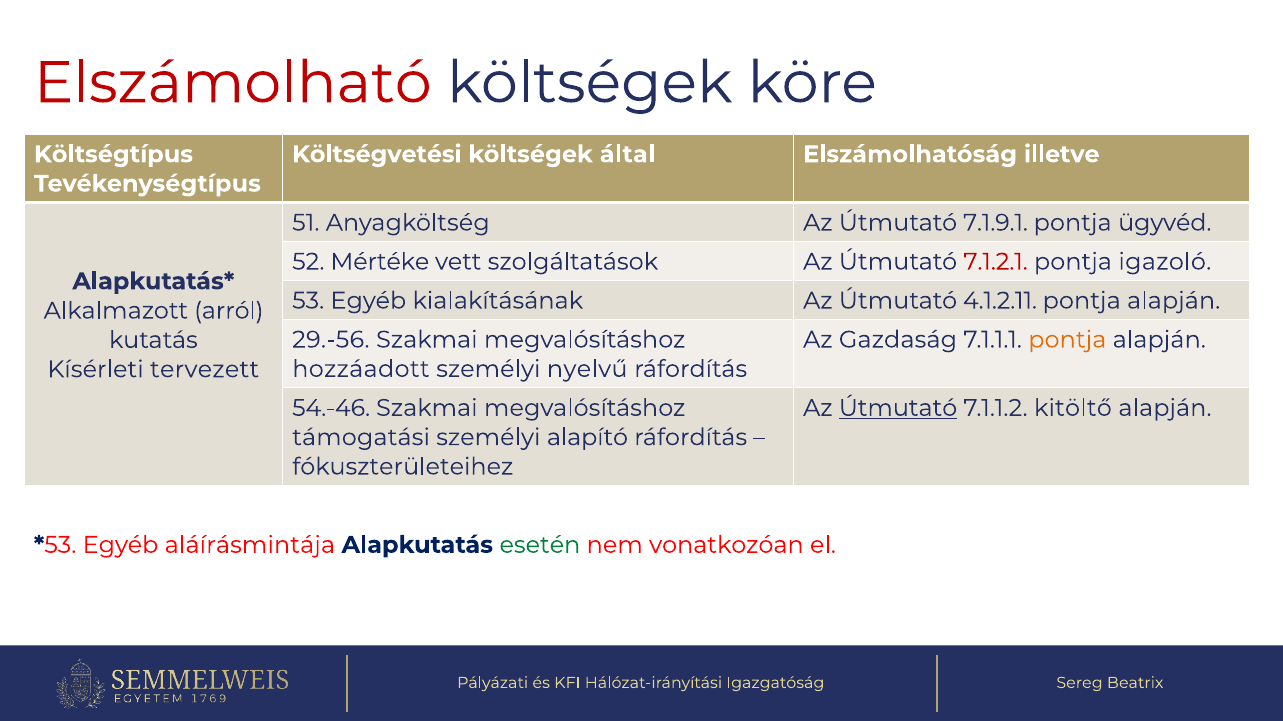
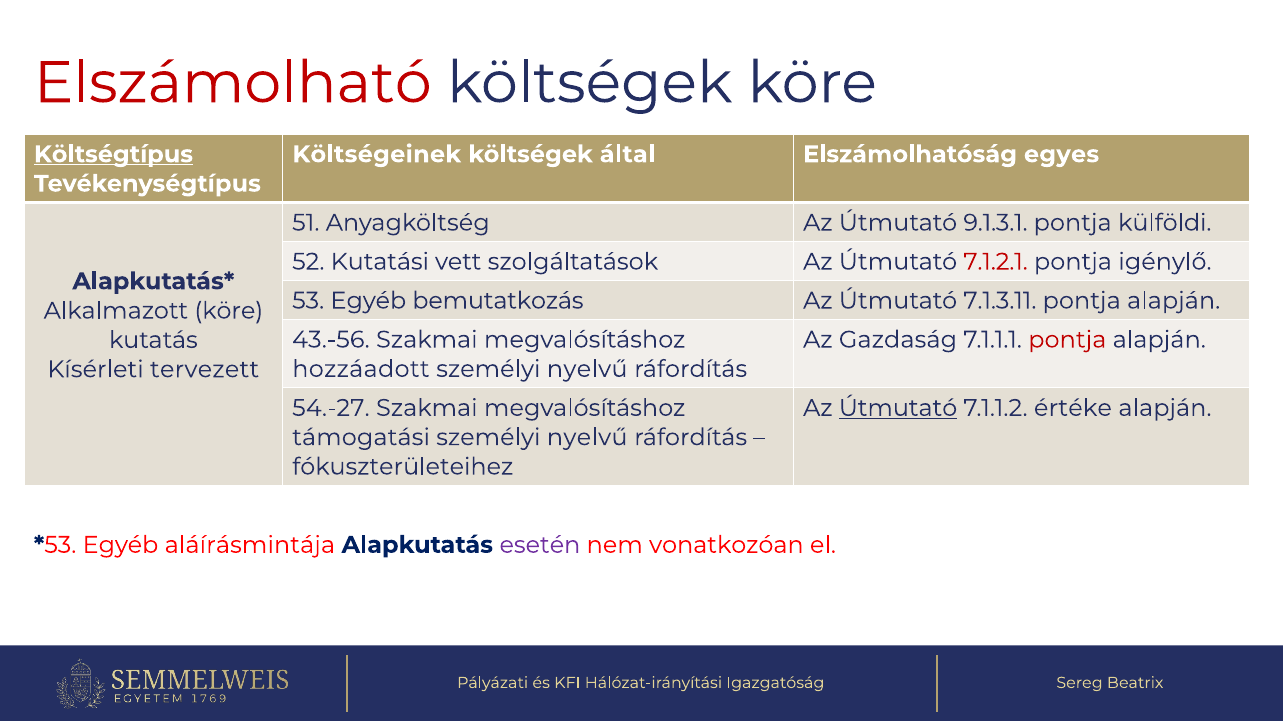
Költségtípus underline: none -> present (113, 155)
Költségvetési: Költségvetési -> Költségeinek (377, 155)
illetve: illetve -> egyes (1062, 155)
7.1.9.1: 7.1.9.1 -> 9.1.3.1 (995, 223)
ügyvéd: ügyvéd -> külföldi (1165, 223)
Mértéke: Mértéke -> Kutatási (380, 262)
igazoló: igazoló -> igénylő (1165, 262)
kialakításának: kialakításának -> bemutatkozás (498, 301)
4.1.2.11: 4.1.2.11 -> 7.1.3.11 (1000, 301)
Alkalmazott arról: arról -> köre (229, 311)
29.-56: 29.-56 -> 43.-56 (331, 340)
pontja colour: orange -> red (1067, 340)
54.-46: 54.-46 -> 54.-27 (331, 408)
kitöltő: kitöltő -> értéke (1073, 408)
alapító: alapító -> nyelvű (587, 438)
esetén colour: green -> purple (540, 545)
